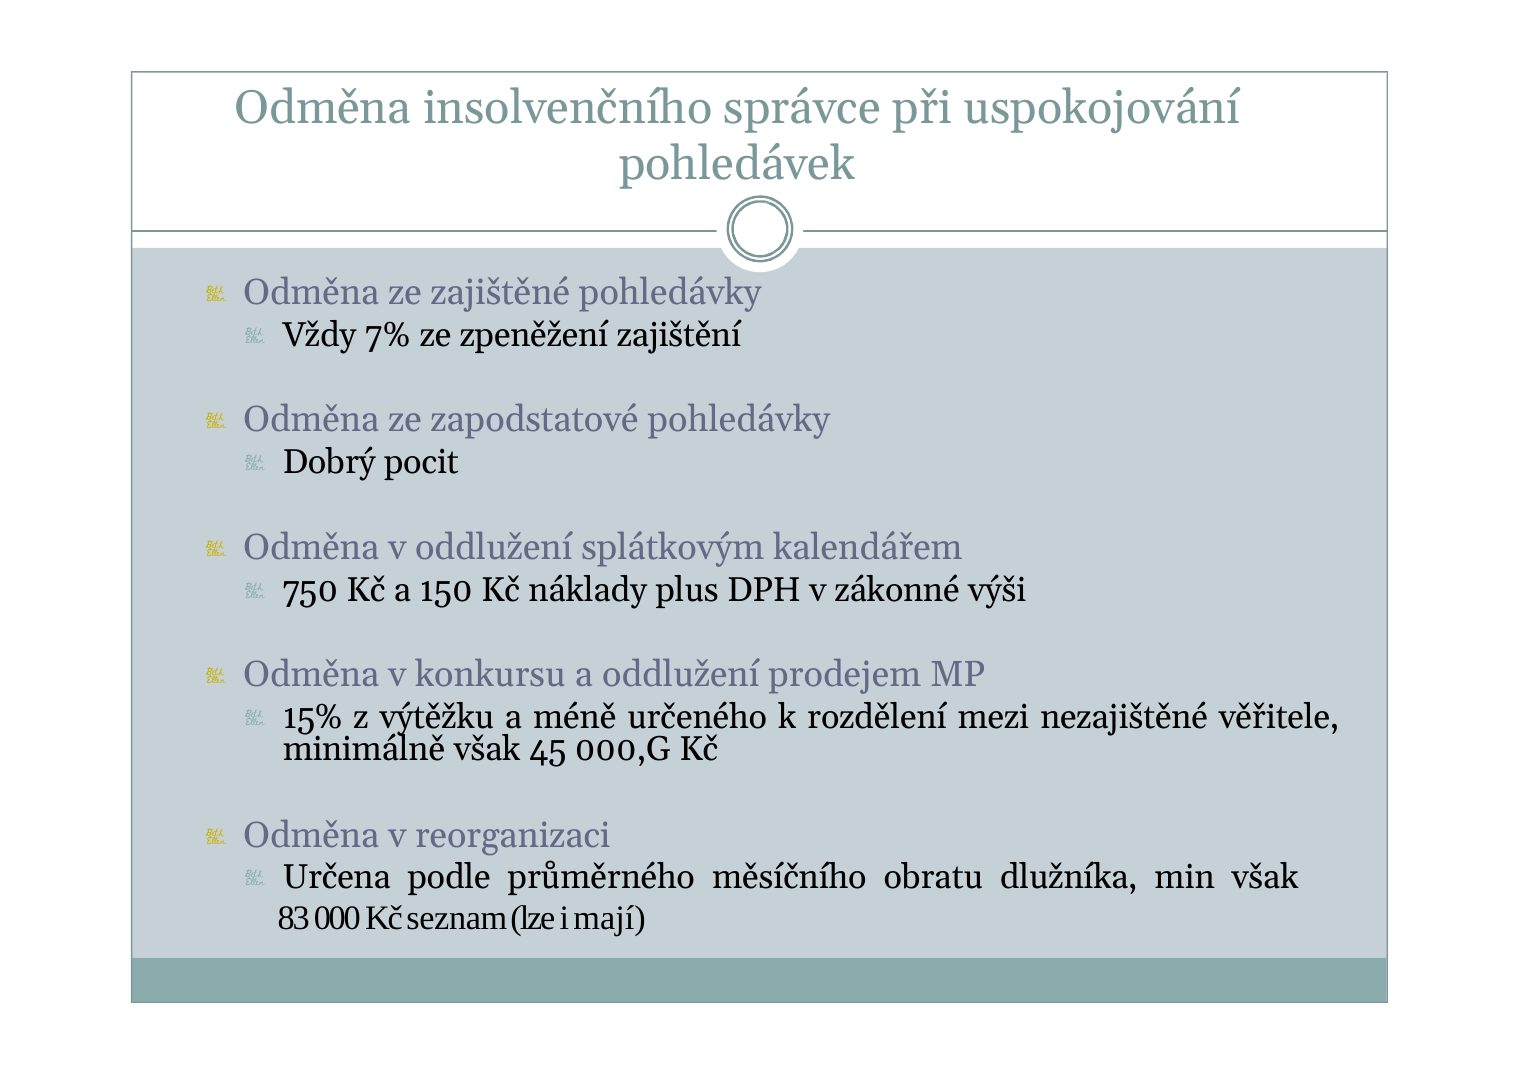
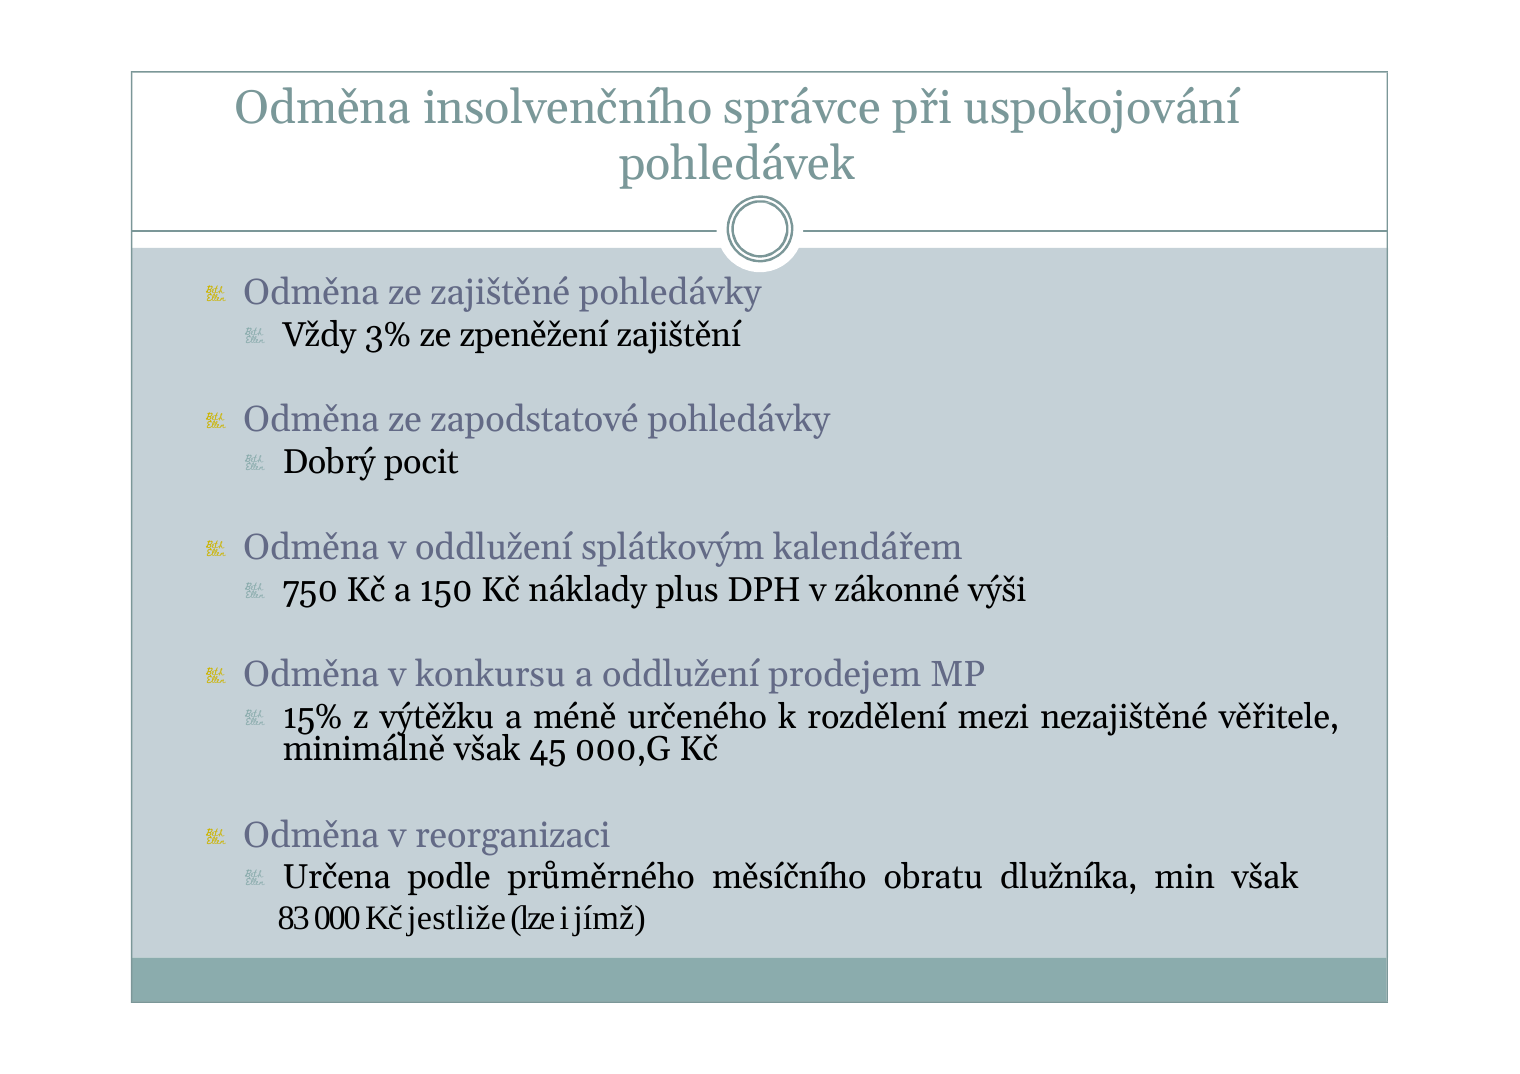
7%: 7% -> 3% (388, 335)
seznam: seznam -> jestliže (457, 918)
mají: mají -> jímž (610, 918)
